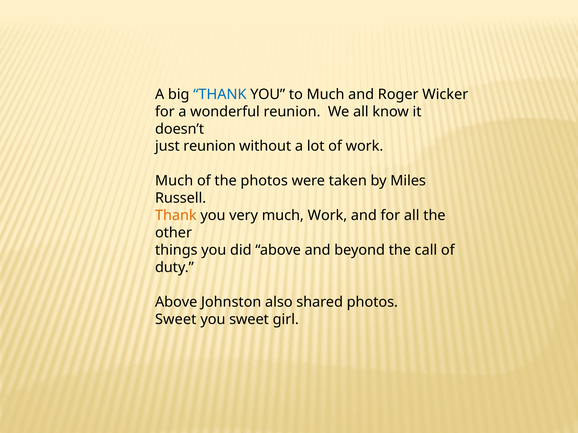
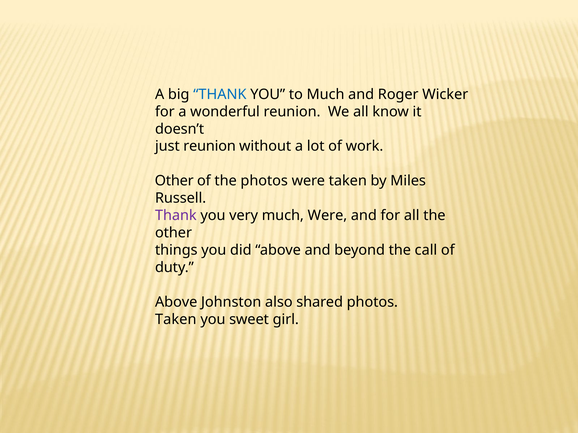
Much: Much -> Other (174, 181)
Thank colour: orange -> purple (176, 216)
much Work: Work -> Were (327, 216)
Sweet: Sweet -> Taken (176, 320)
